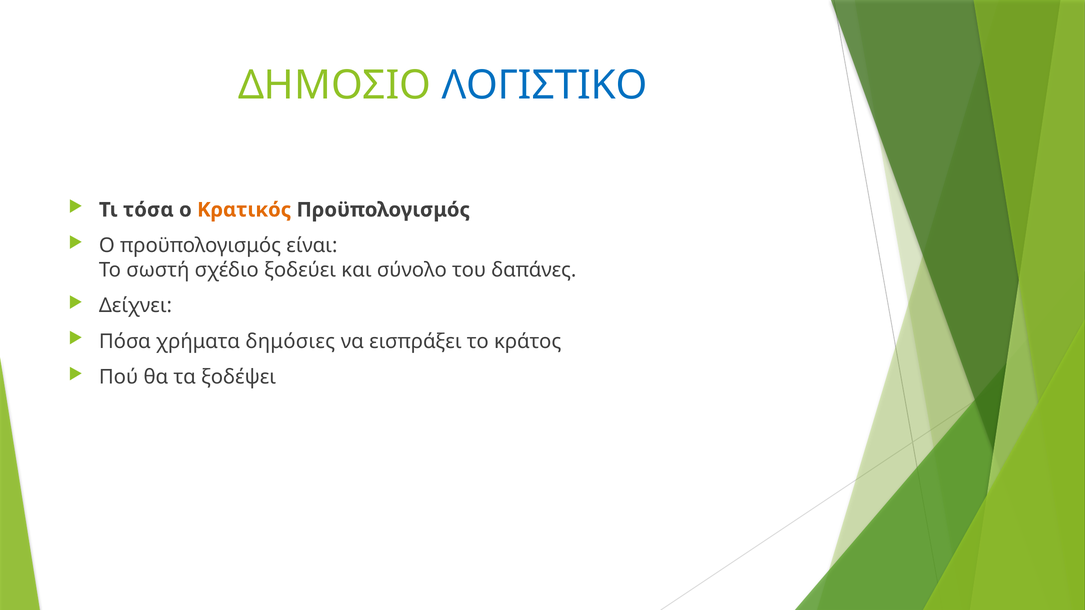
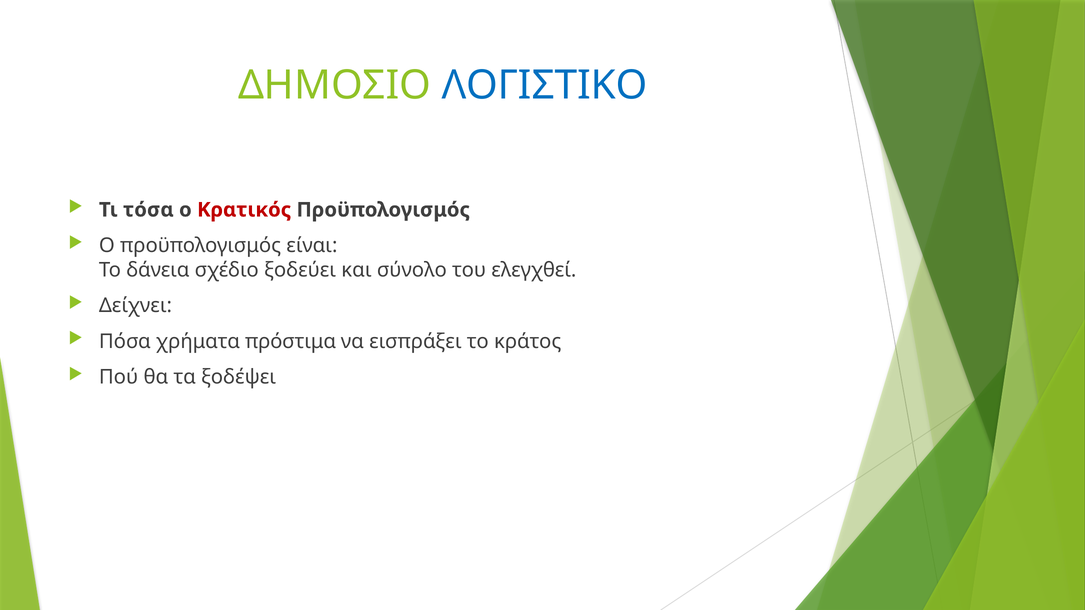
Κρατικός colour: orange -> red (244, 210)
σωστή: σωστή -> δάνεια (158, 270)
δαπάνες: δαπάνες -> ελεγχθεί (534, 270)
δημόσιες: δημόσιες -> πρόστιμα (291, 342)
